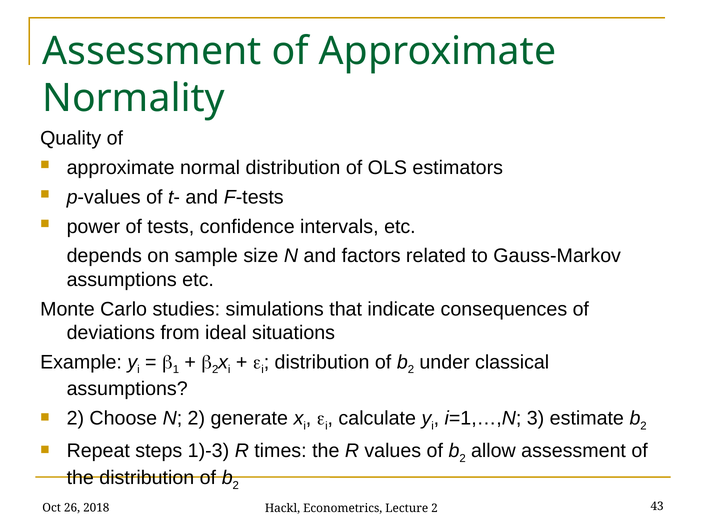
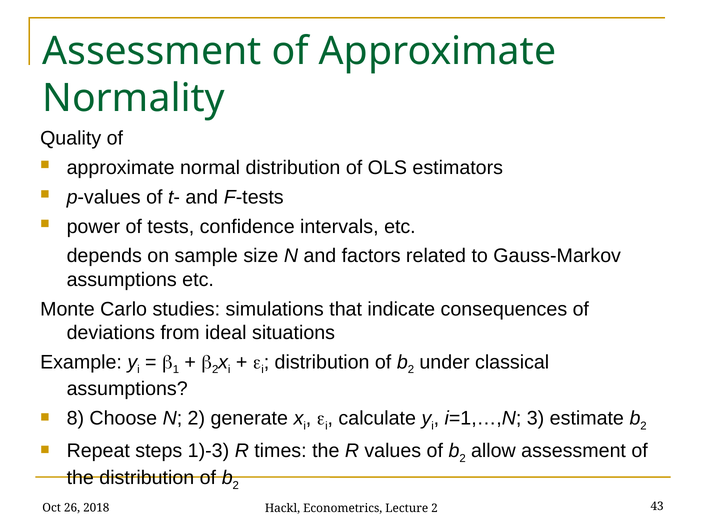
2: 2 -> 8 (75, 418)
